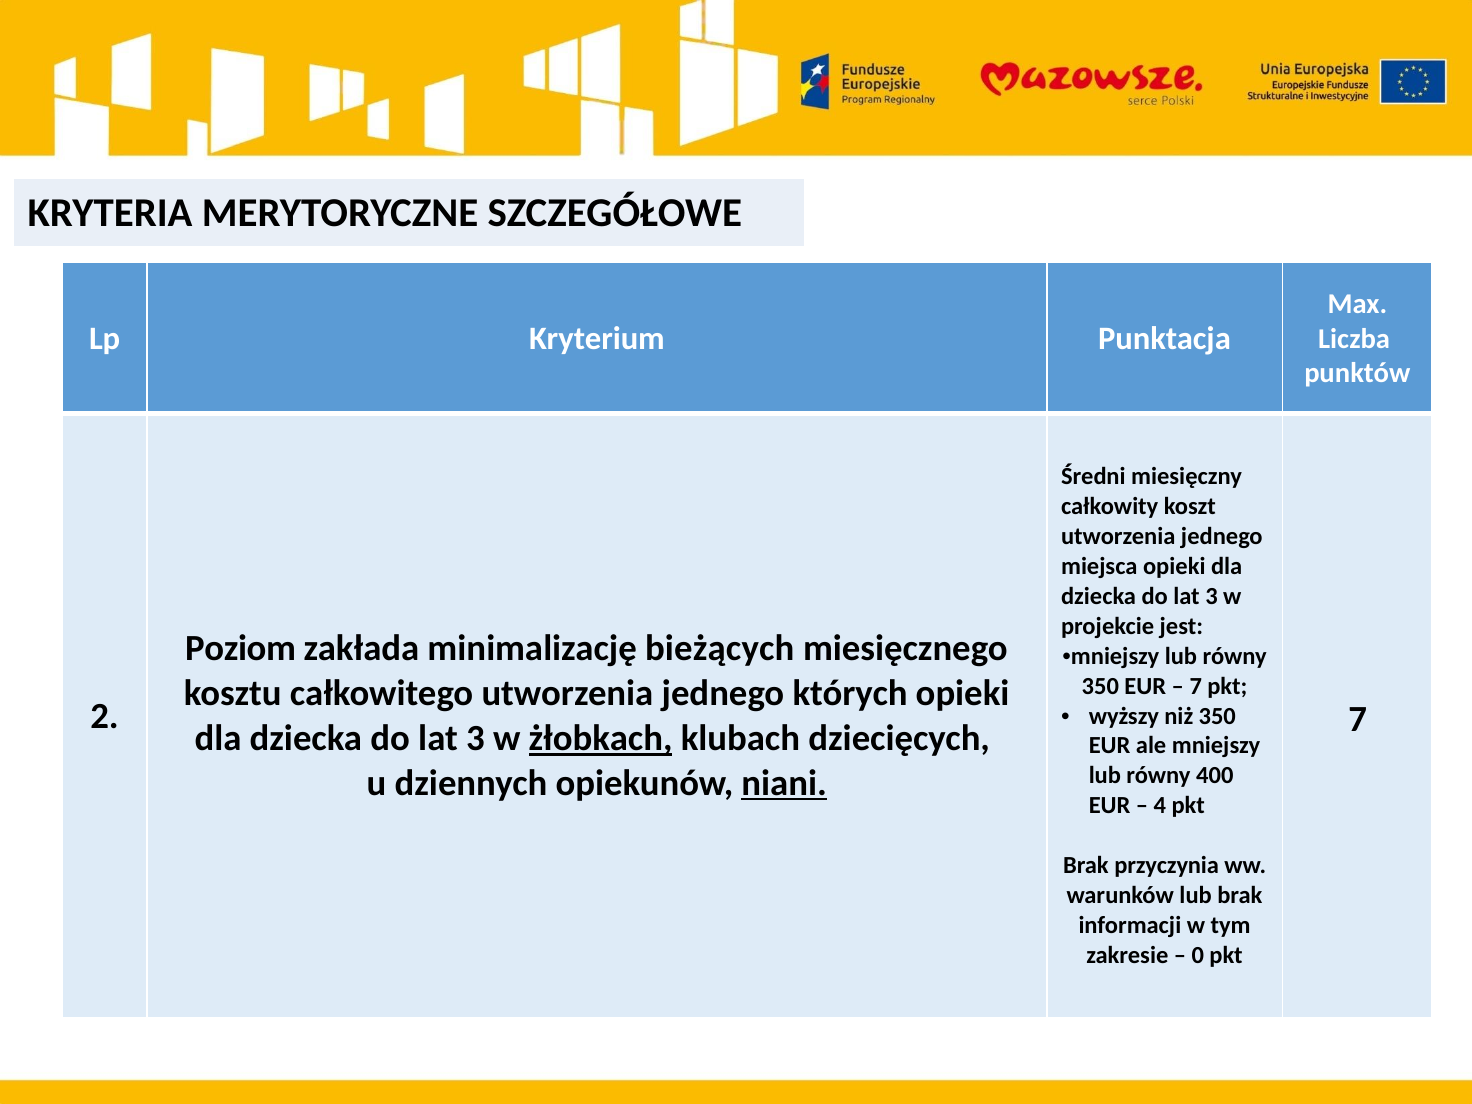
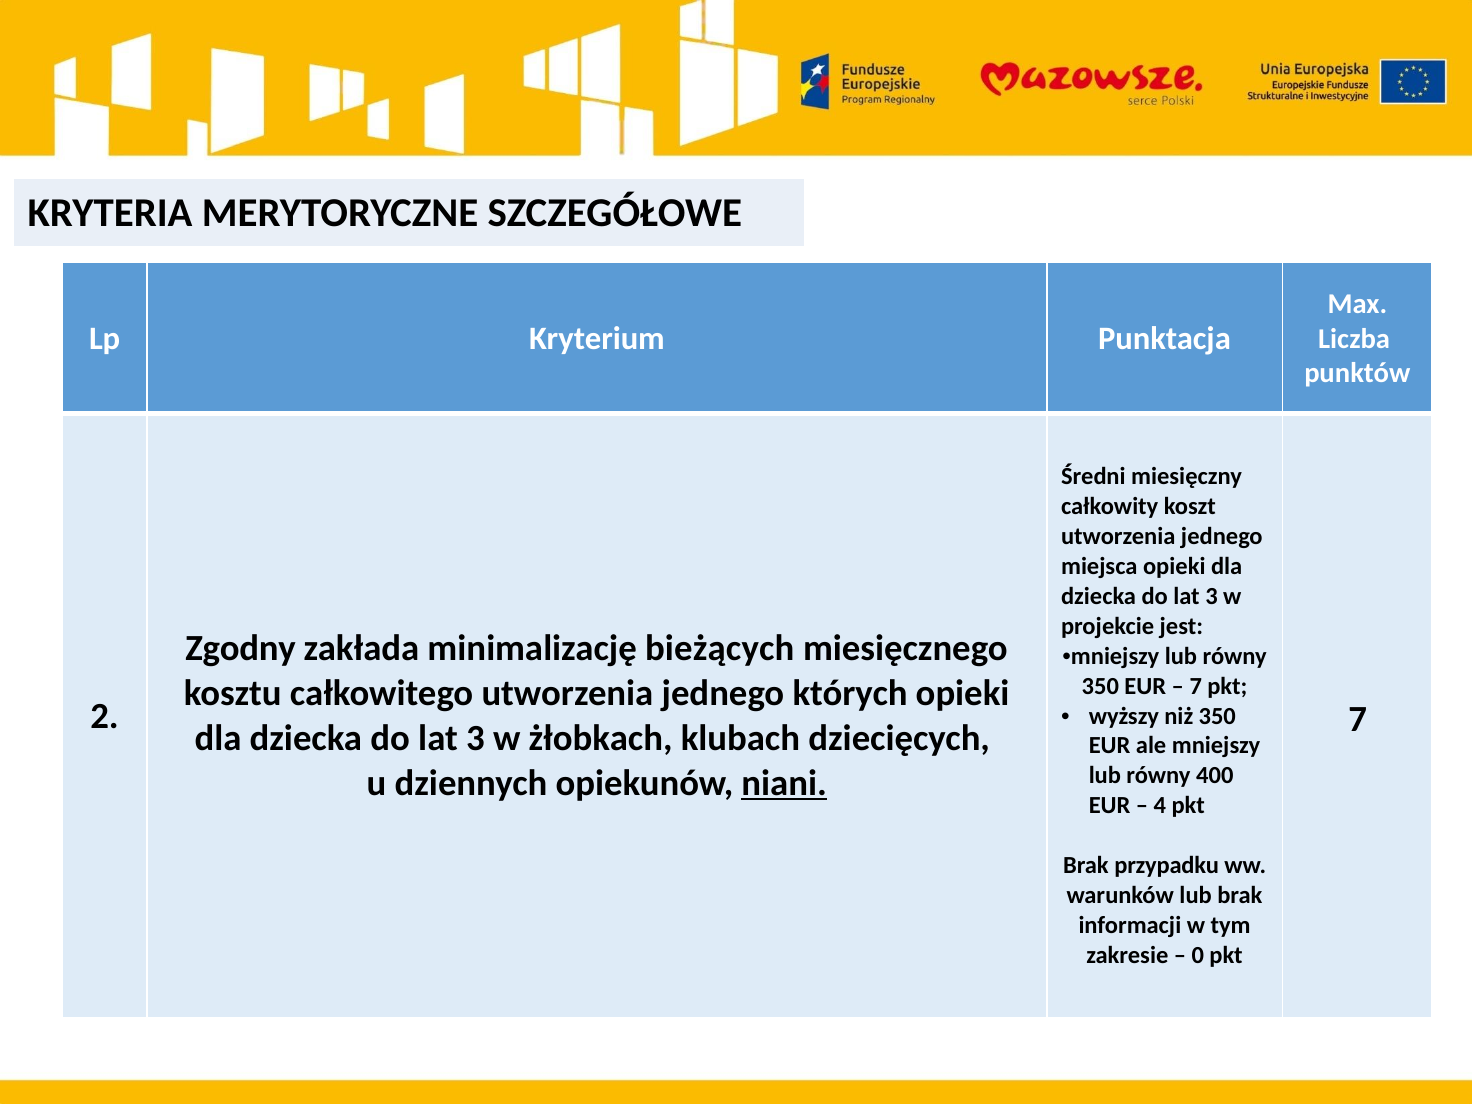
Poziom: Poziom -> Zgodny (241, 649)
żłobkach underline: present -> none (601, 739)
przyczynia: przyczynia -> przypadku (1167, 865)
